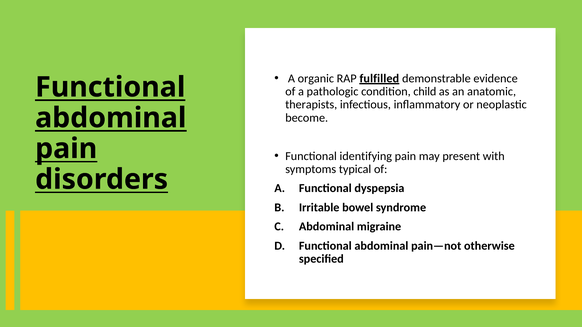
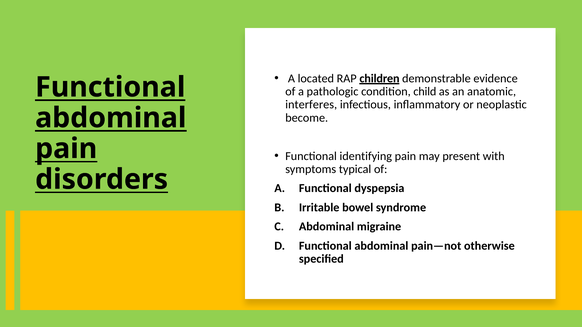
organic: organic -> located (316, 79)
fulfilled: fulfilled -> children (379, 79)
therapists: therapists -> interferes (311, 105)
